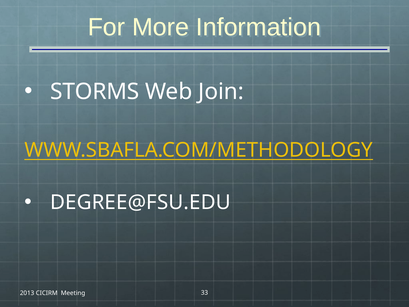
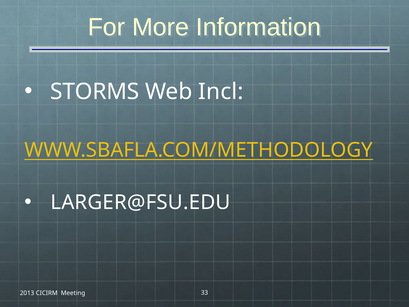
Join: Join -> Incl (221, 92)
DEGREE@FSU.EDU: DEGREE@FSU.EDU -> LARGER@FSU.EDU (140, 202)
